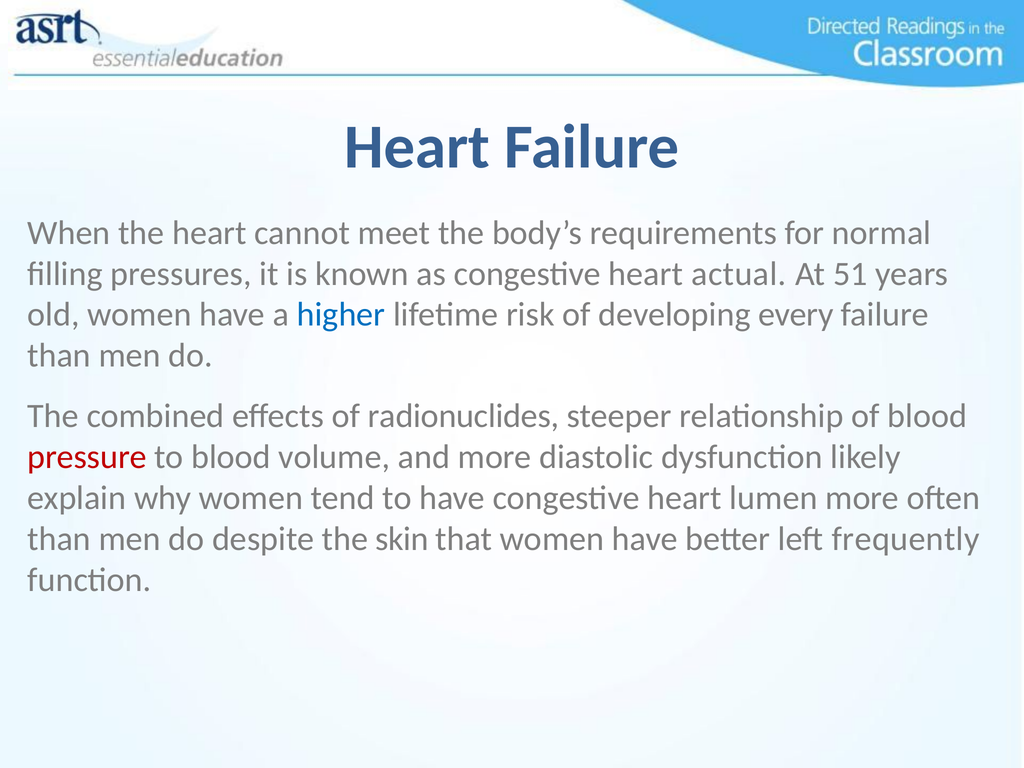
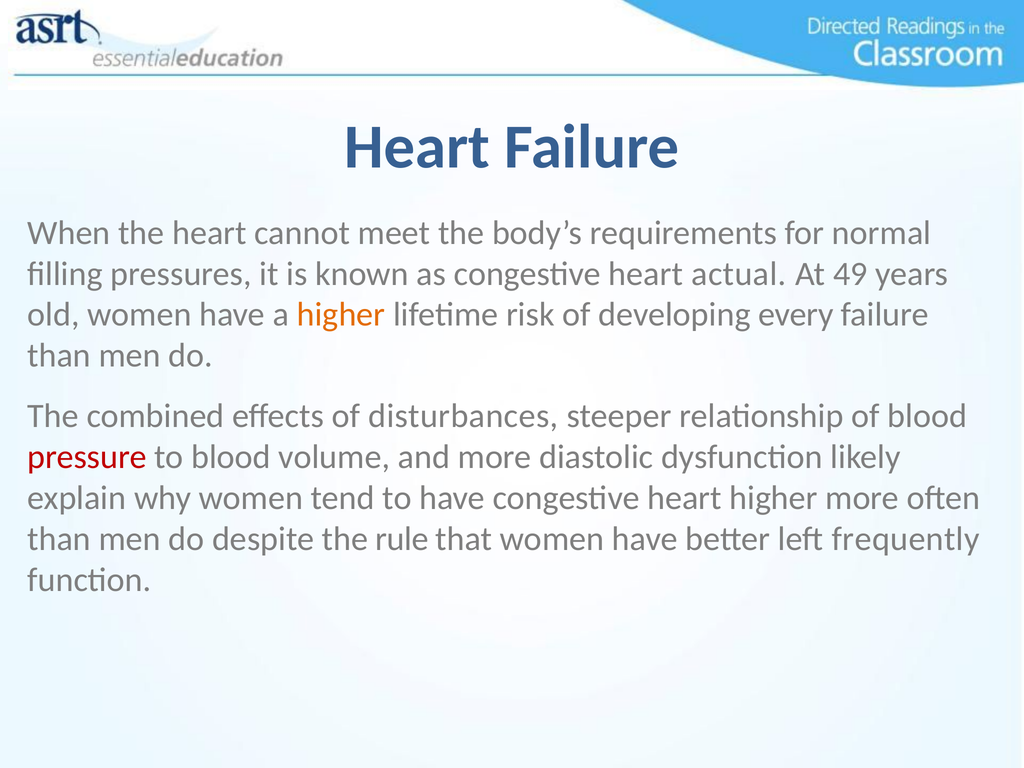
51: 51 -> 49 (850, 274)
higher colour: blue -> orange (341, 315)
radionuclides: radionuclides -> disturbances (463, 416)
heart lumen: lumen -> higher (774, 498)
skin: skin -> rule (402, 539)
